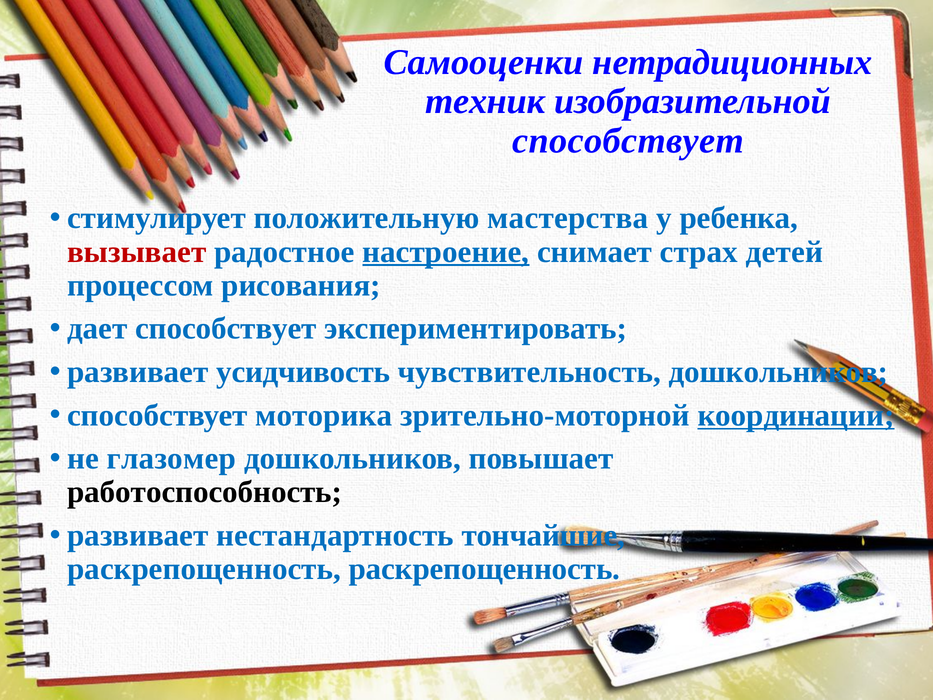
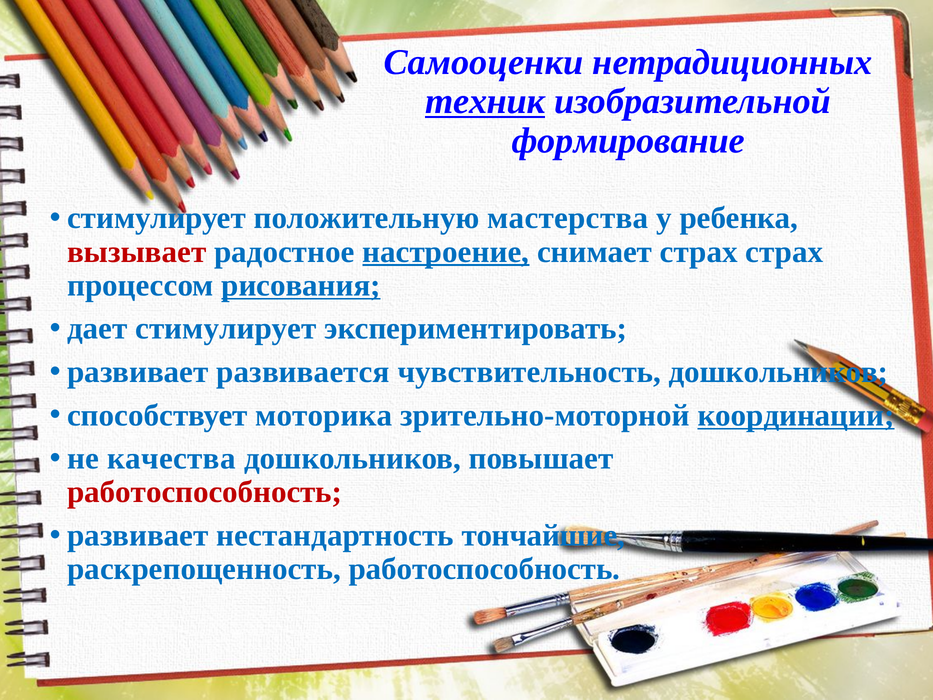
техник underline: none -> present (485, 101)
способствует: способствует -> формирование (628, 141)
страх детей: детей -> страх (784, 252)
рисования underline: none -> present (301, 285)
дает способствует: способствует -> стимулирует (226, 329)
усидчивость: усидчивость -> развивается (303, 372)
глазомер: глазомер -> качества (171, 458)
работоспособность colour: black -> red (205, 492)
раскрепощенность раскрепощенность: раскрепощенность -> работоспособность (484, 569)
